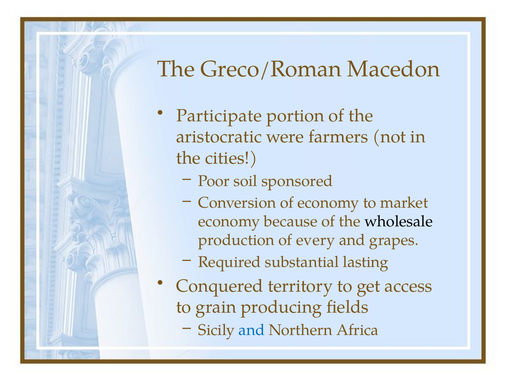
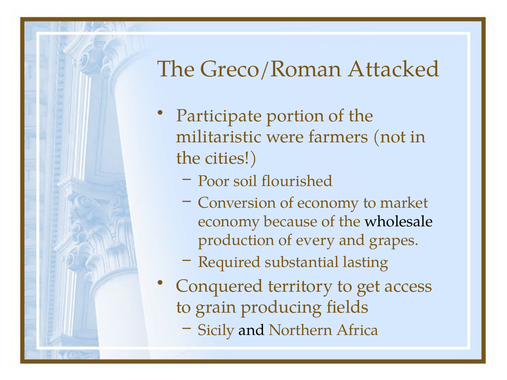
Macedon: Macedon -> Attacked (394, 69)
aristocratic: aristocratic -> militaristic (219, 137)
sponsored: sponsored -> flourished (297, 181)
and colour: blue -> black (252, 330)
